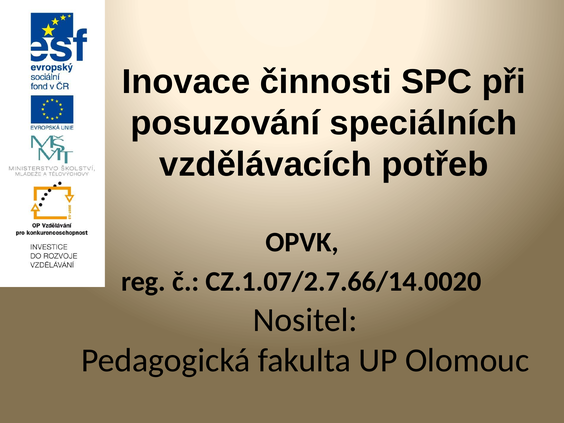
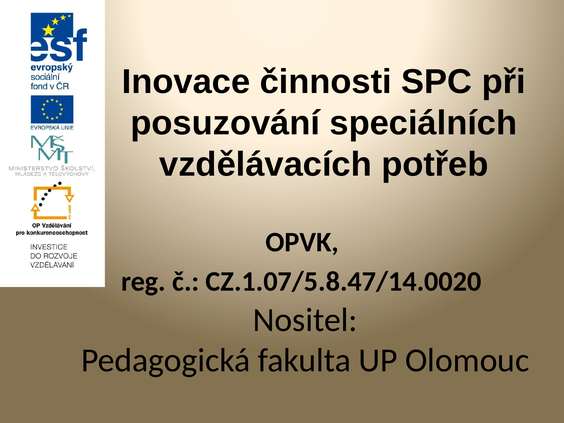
CZ.1.07/2.7.66/14.0020: CZ.1.07/2.7.66/14.0020 -> CZ.1.07/5.8.47/14.0020 (343, 281)
